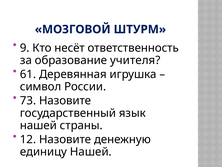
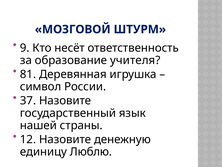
61: 61 -> 81 (28, 74)
73: 73 -> 37 (28, 100)
единицу Нашей: Нашей -> Люблю (91, 151)
